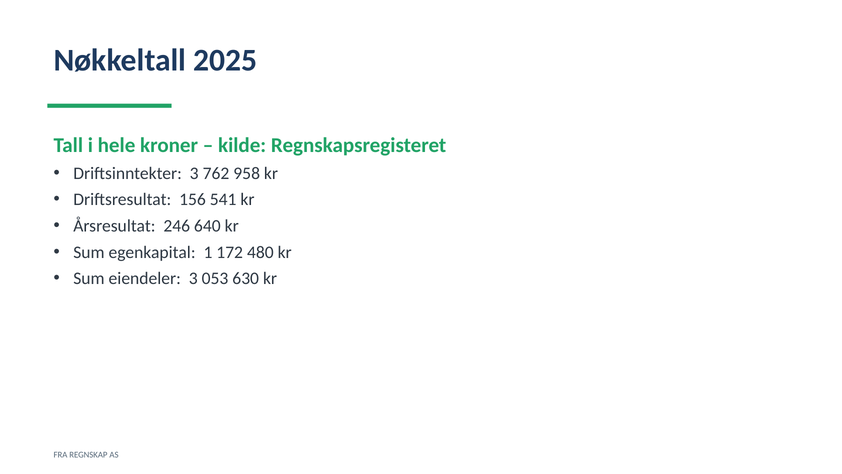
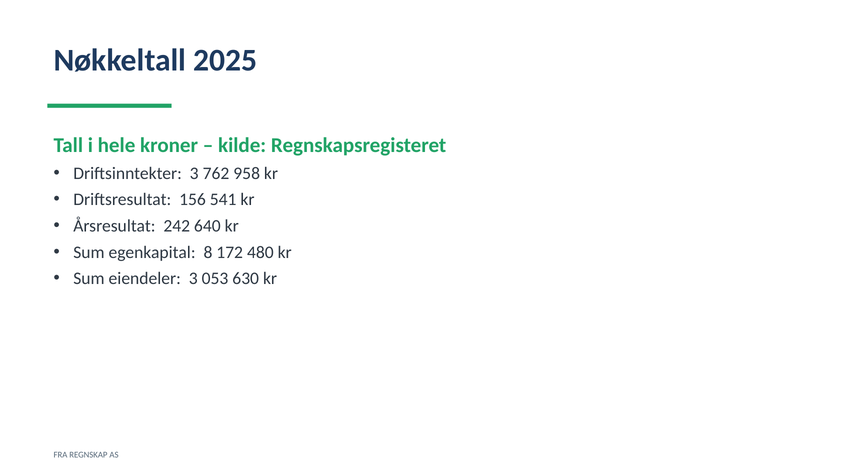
246: 246 -> 242 (177, 226)
1: 1 -> 8 (208, 252)
